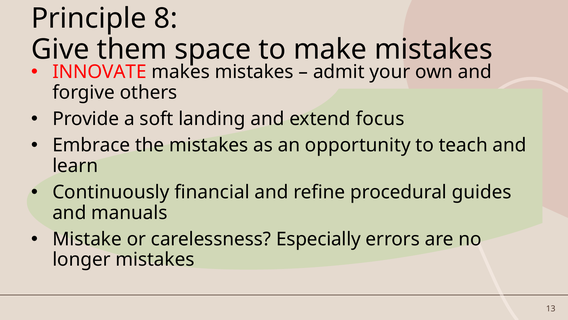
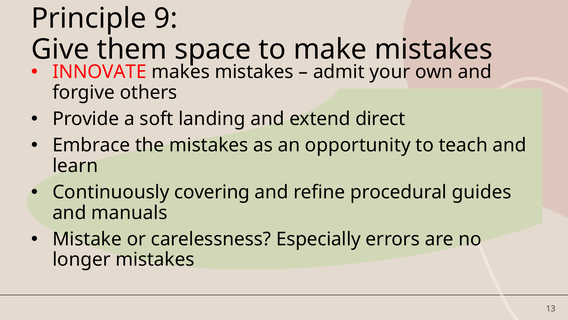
8: 8 -> 9 (166, 19)
focus: focus -> direct (380, 119)
financial: financial -> covering (212, 192)
